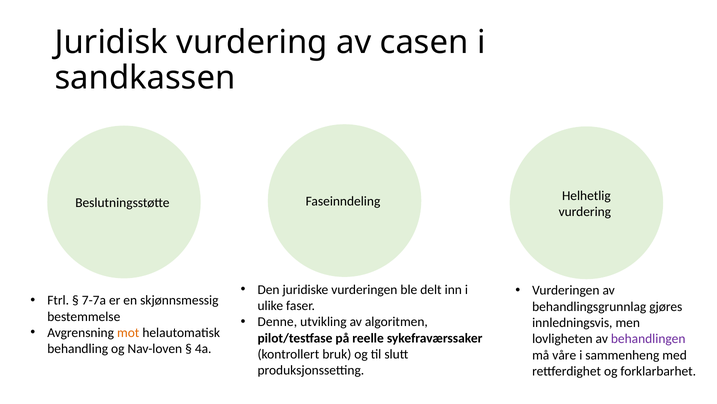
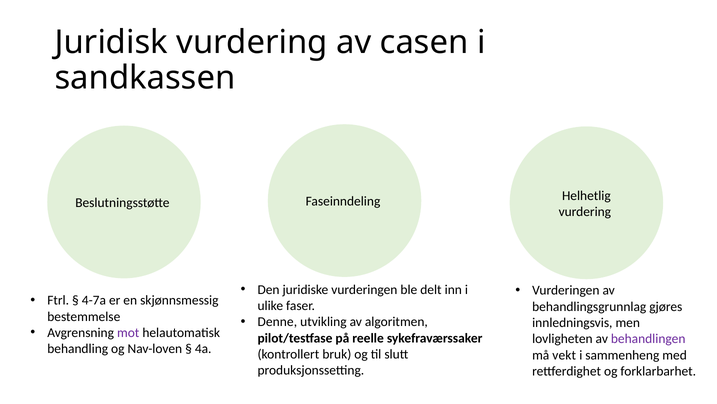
7-7a: 7-7a -> 4-7a (94, 300)
mot colour: orange -> purple (128, 332)
våre: våre -> vekt (564, 354)
